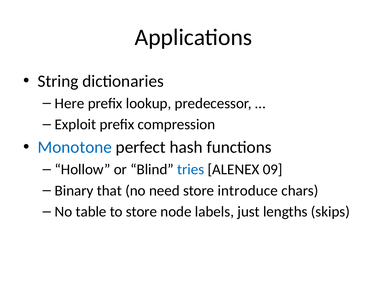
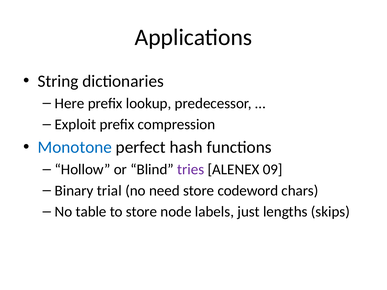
tries colour: blue -> purple (191, 170)
that: that -> trial (109, 191)
introduce: introduce -> codeword (248, 191)
